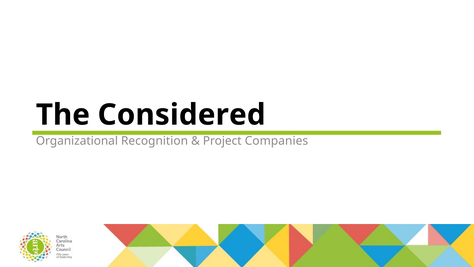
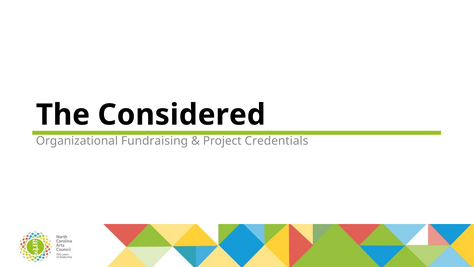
Recognition: Recognition -> Fundraising (154, 141)
Companies: Companies -> Credentials (277, 141)
